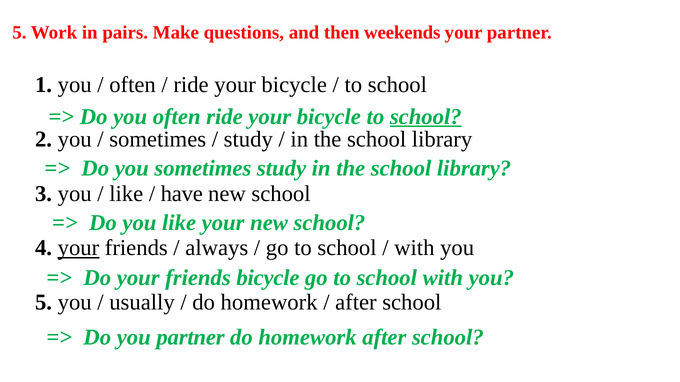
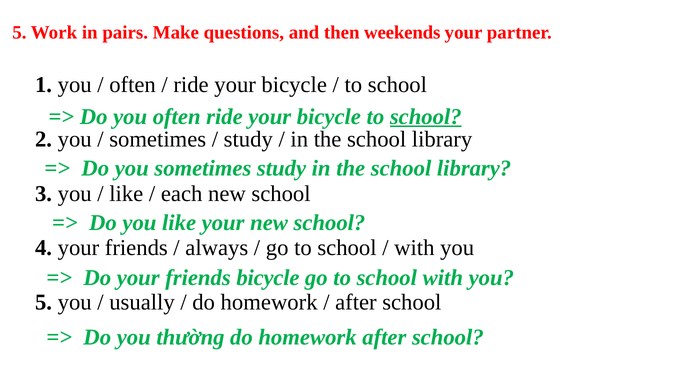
have: have -> each (182, 194)
your underline: present -> none (78, 248)
you partner: partner -> thường (190, 338)
